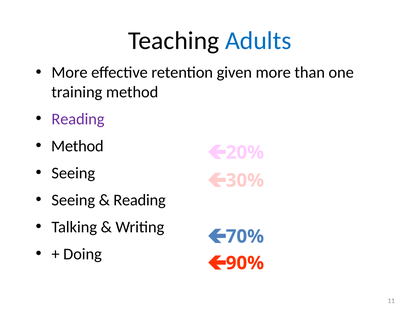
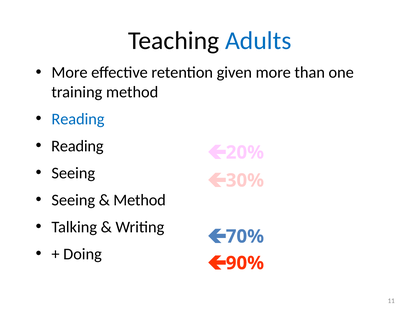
Reading colour: purple -> blue (78, 119)
Method: Method -> Reading (77, 146)
Reading: Reading -> Method (140, 200)
